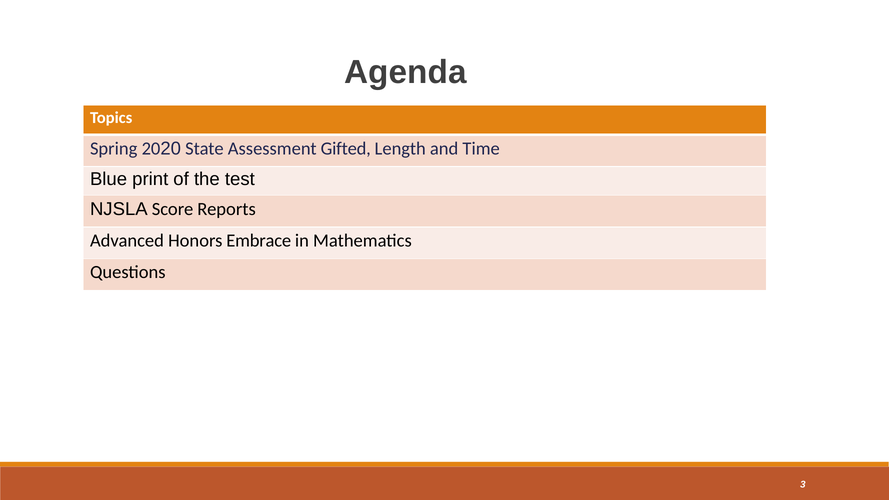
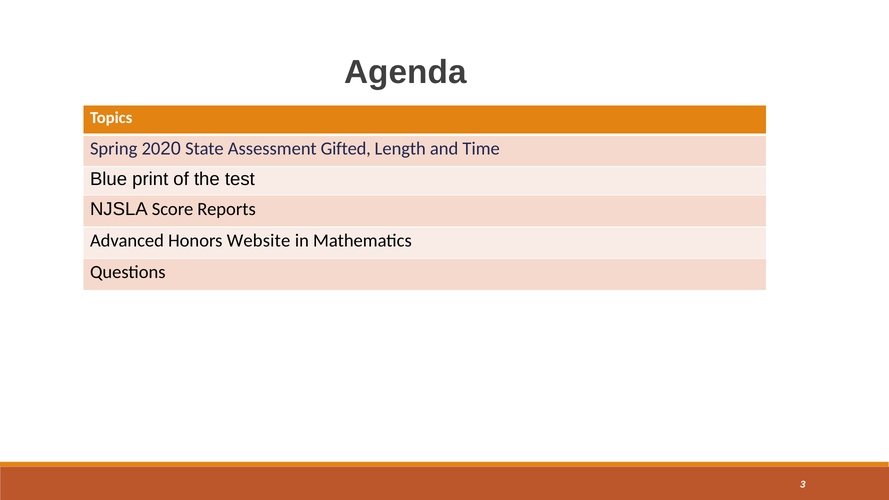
Embrace: Embrace -> Website (259, 241)
